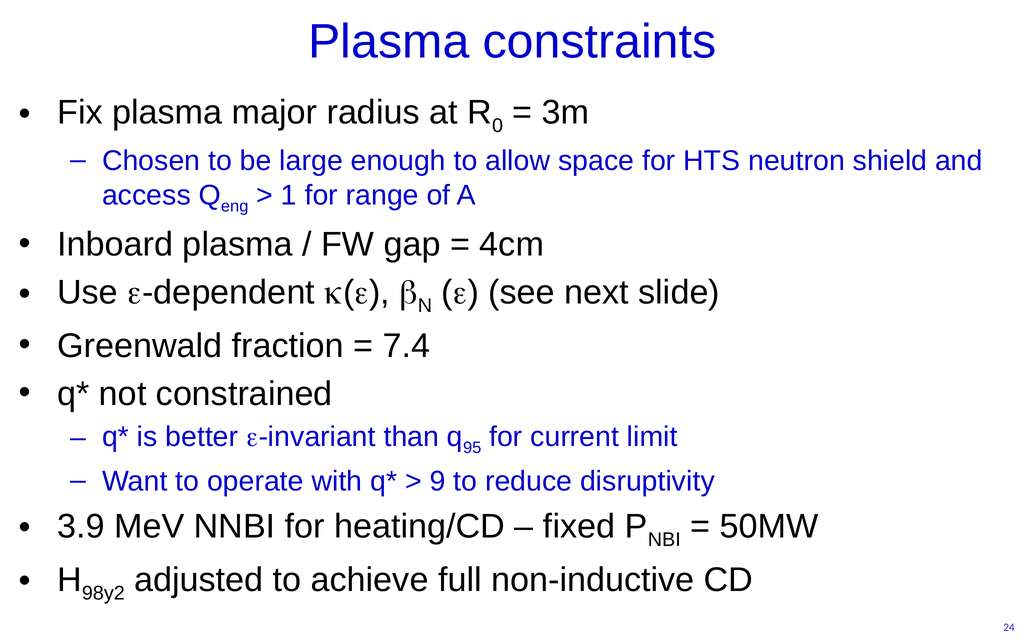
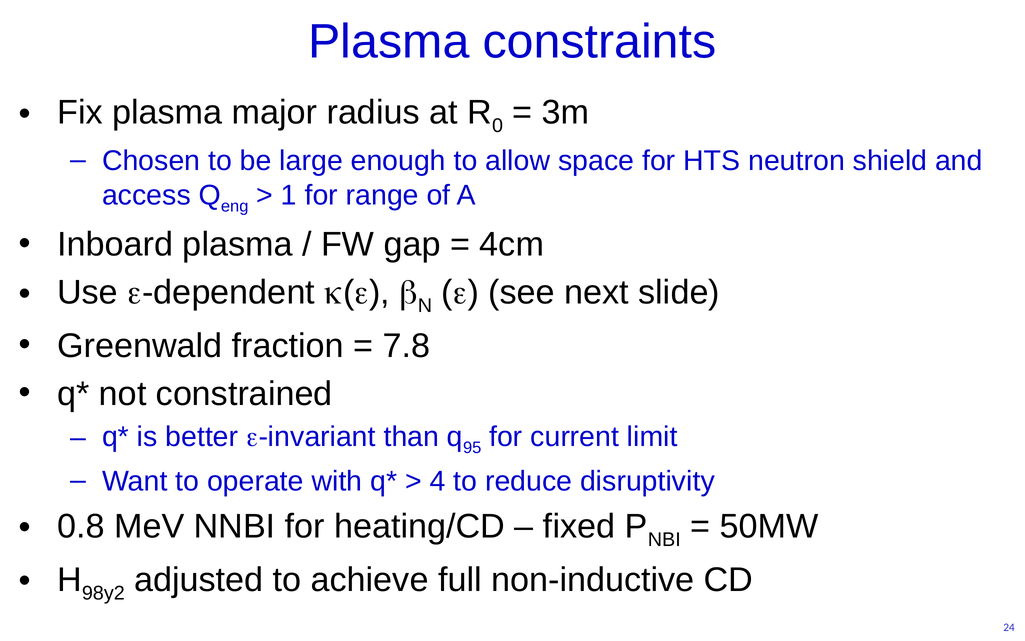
7.4: 7.4 -> 7.8 (407, 346)
9: 9 -> 4 (438, 481)
3.9: 3.9 -> 0.8 (81, 526)
